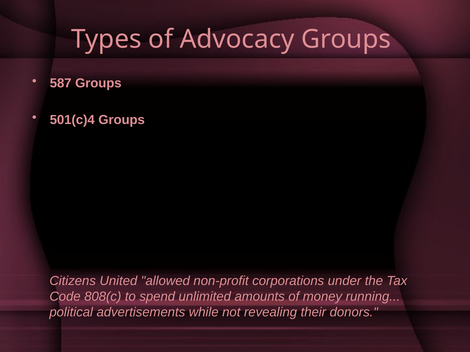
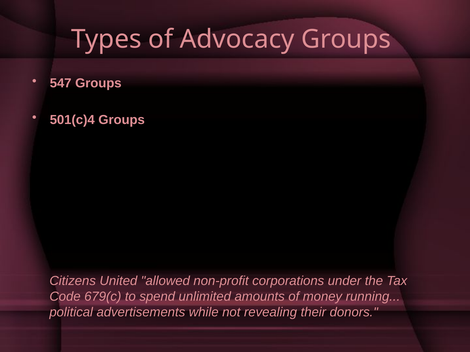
587: 587 -> 547 (61, 83)
808(c: 808(c -> 679(c (103, 297)
